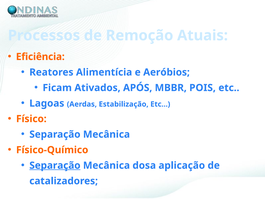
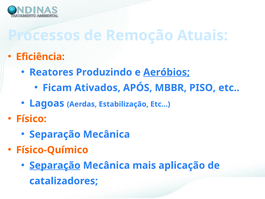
Alimentícia: Alimentícia -> Produzindo (104, 72)
Aeróbios underline: none -> present (166, 72)
POIS: POIS -> PISO (203, 88)
dosa: dosa -> mais (144, 165)
